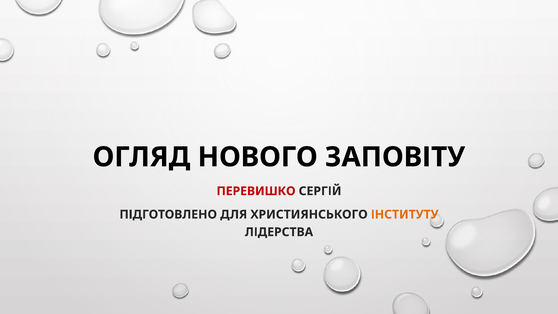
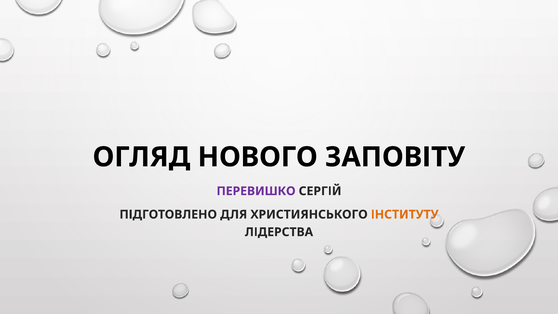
ПЕРЕВИШКО colour: red -> purple (256, 191)
